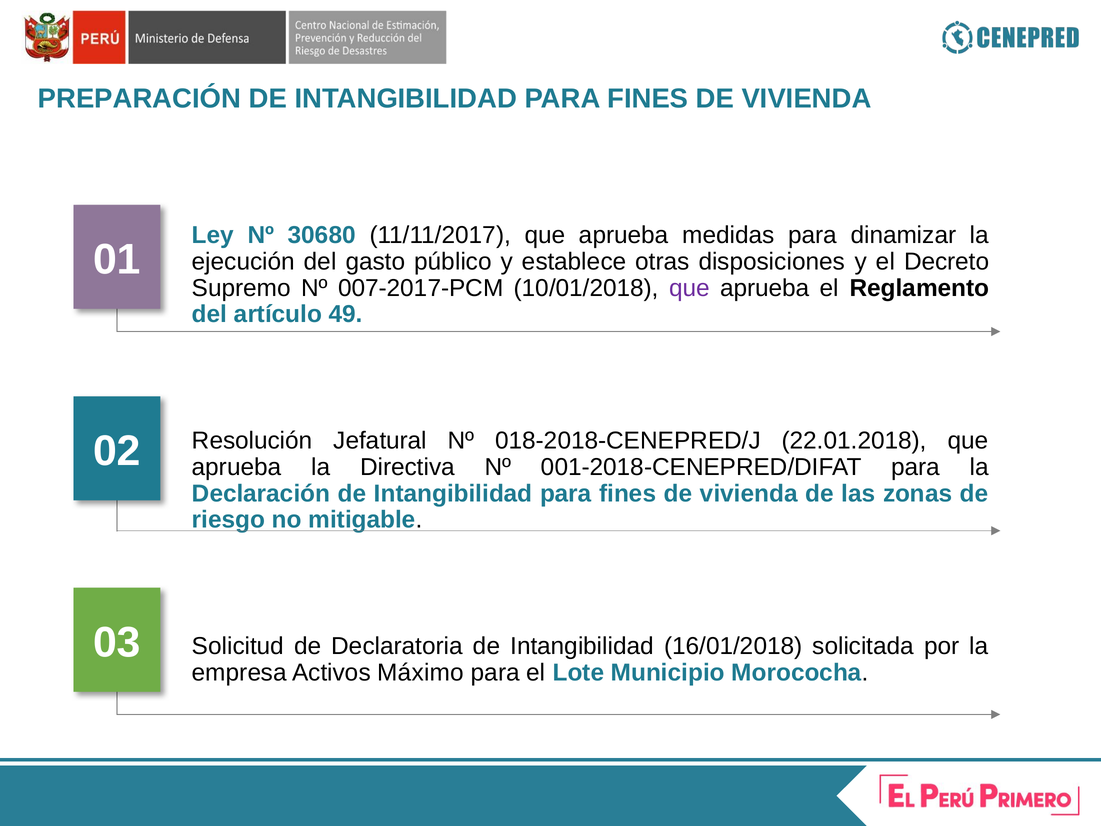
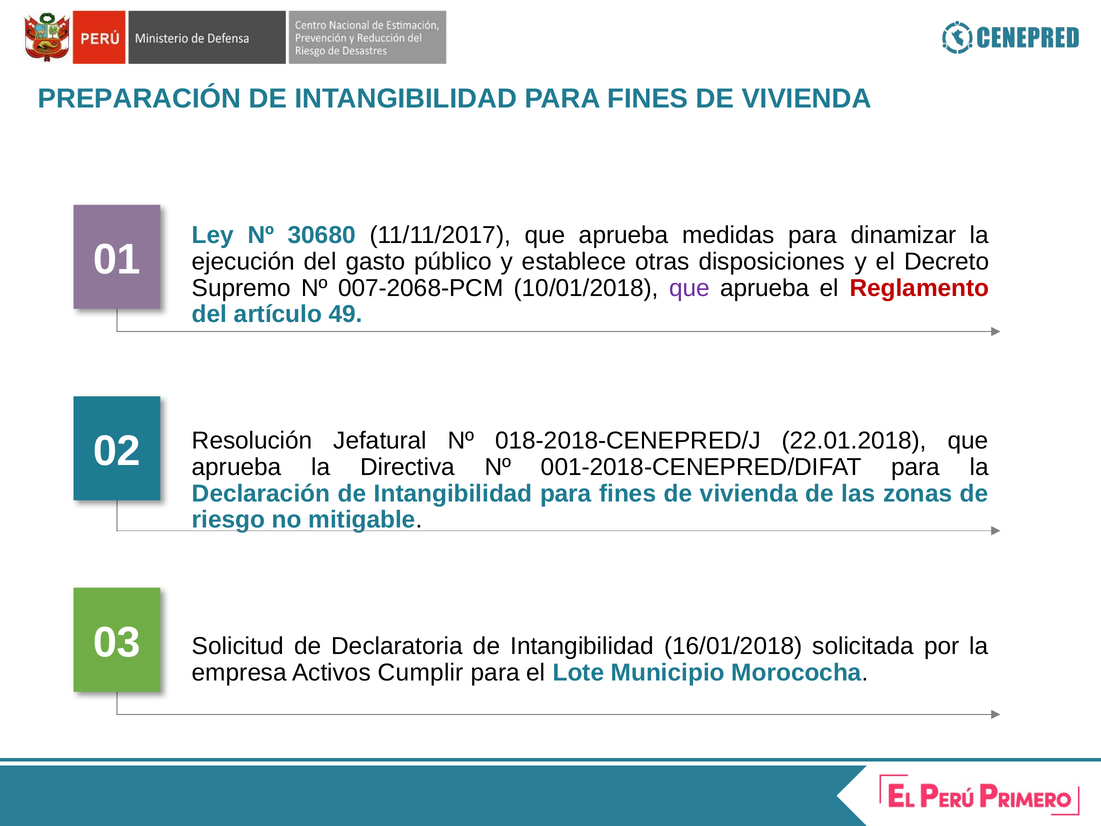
007-2017-PCM: 007-2017-PCM -> 007-2068-PCM (421, 288)
Reglamento colour: black -> red (919, 288)
Máximo: Máximo -> Cumplir (421, 672)
